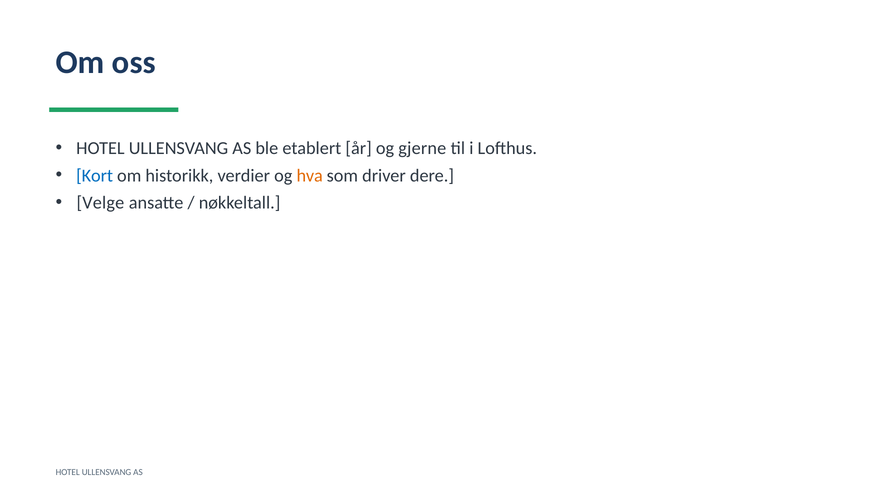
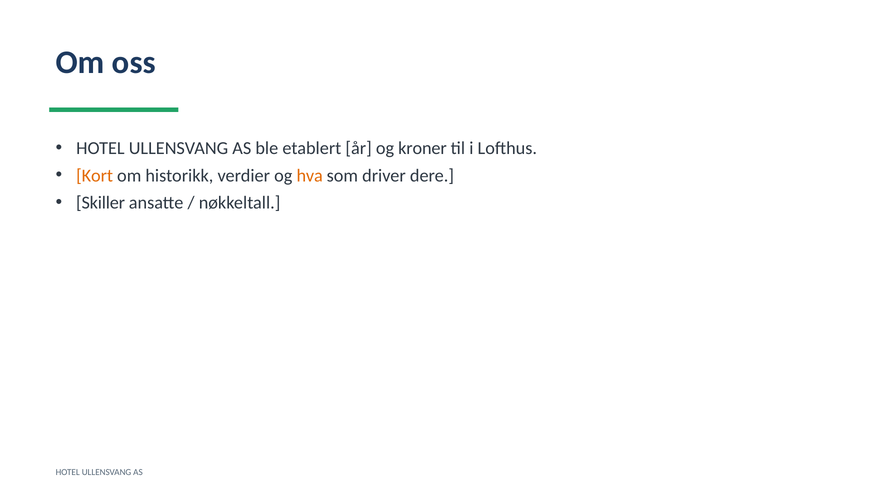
gjerne: gjerne -> kroner (422, 148)
Kort colour: blue -> orange (95, 176)
Velge: Velge -> Skiller (101, 203)
